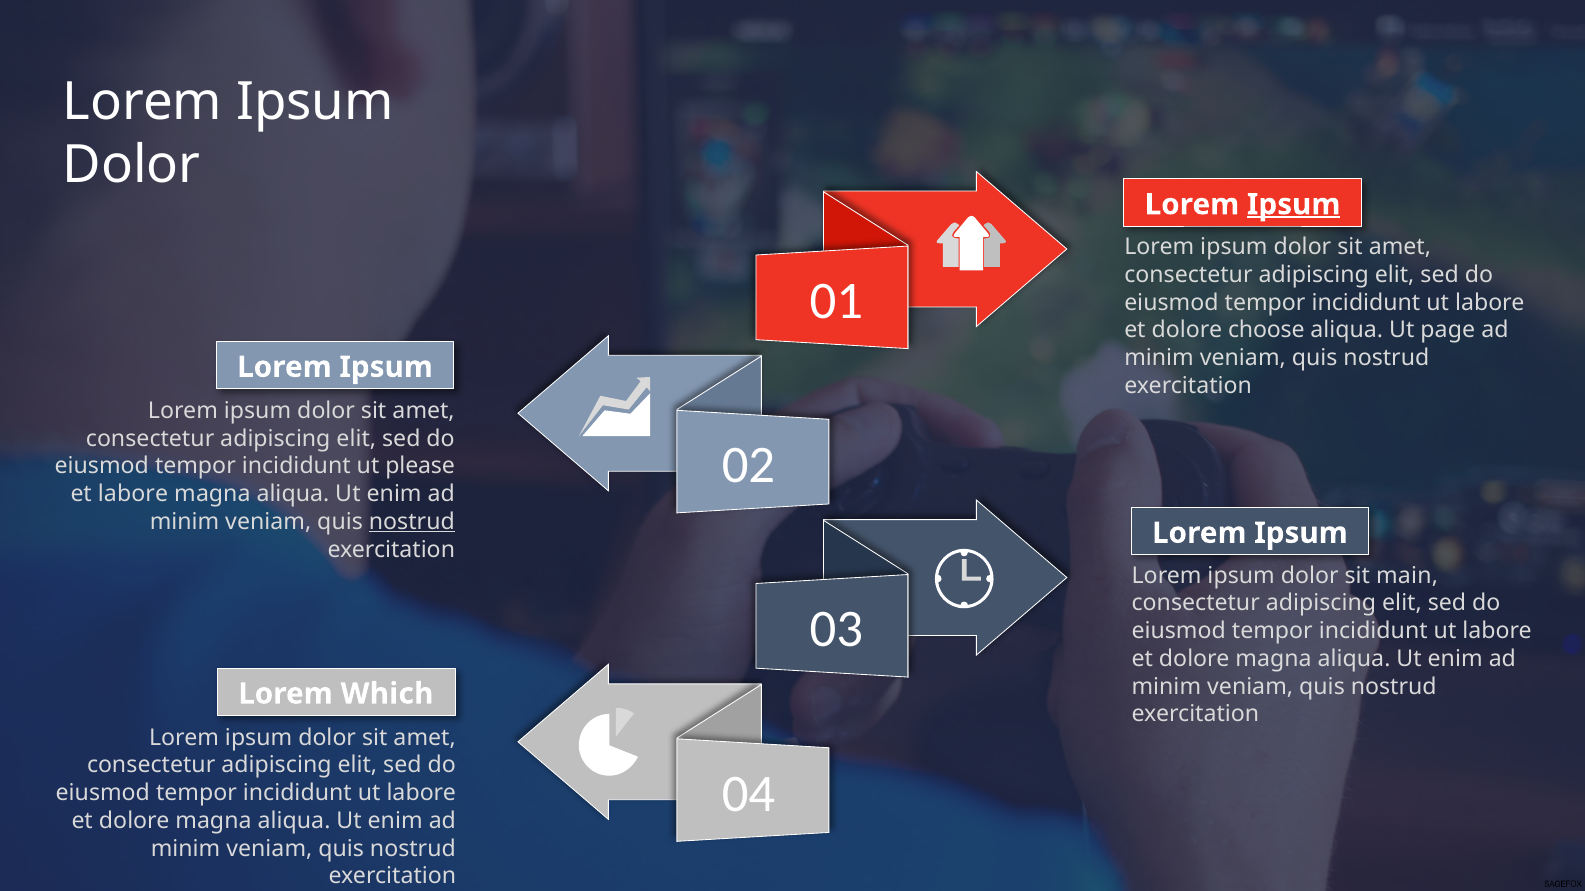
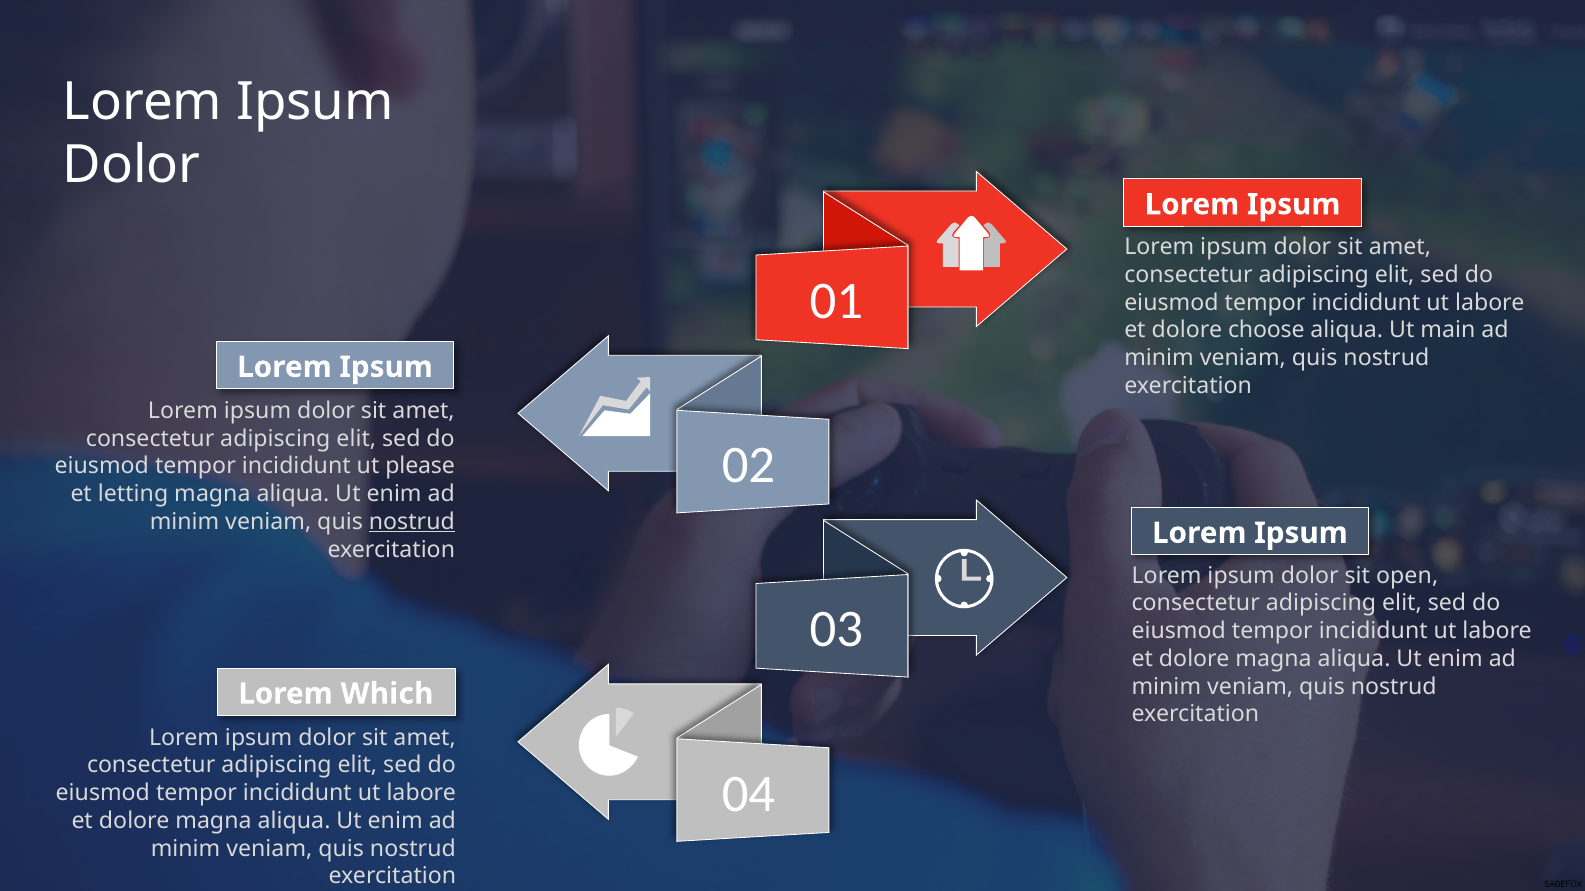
Ipsum underline: present -> none (1294, 205)
page: page -> main (1448, 330)
et labore: labore -> letting (133, 494)
main: main -> open (1407, 576)
